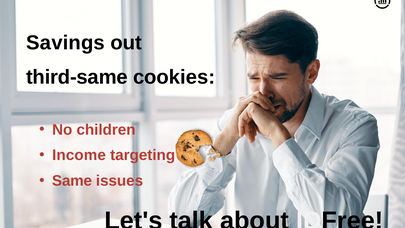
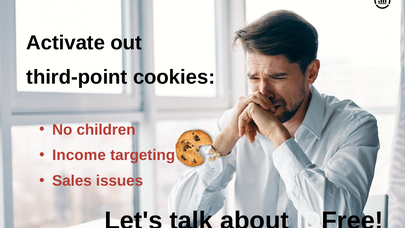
Savings: Savings -> Activate (66, 43)
third-same: third-same -> third-point (77, 77)
Same: Same -> Sales (72, 181)
